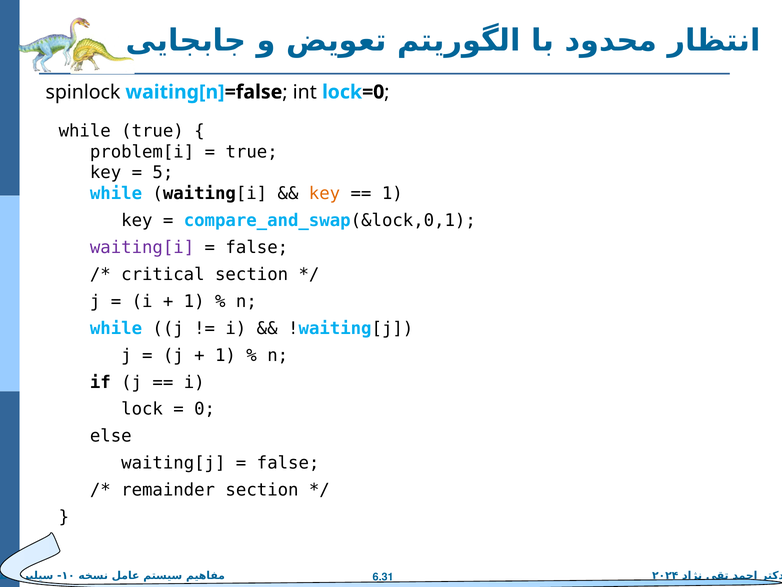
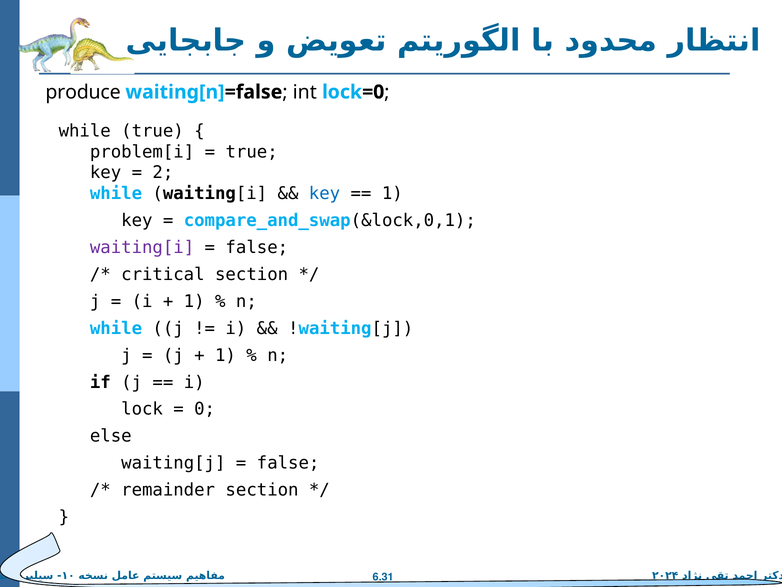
spinlock: spinlock -> produce (83, 92)
5: 5 -> 2 (163, 173)
key colour: orange -> blue (325, 193)
